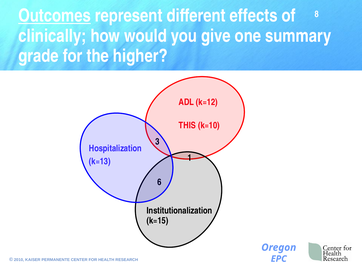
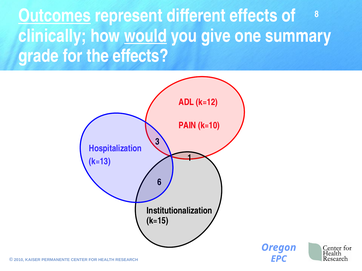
would underline: none -> present (146, 36)
the higher: higher -> effects (141, 56)
THIS: THIS -> PAIN (187, 126)
